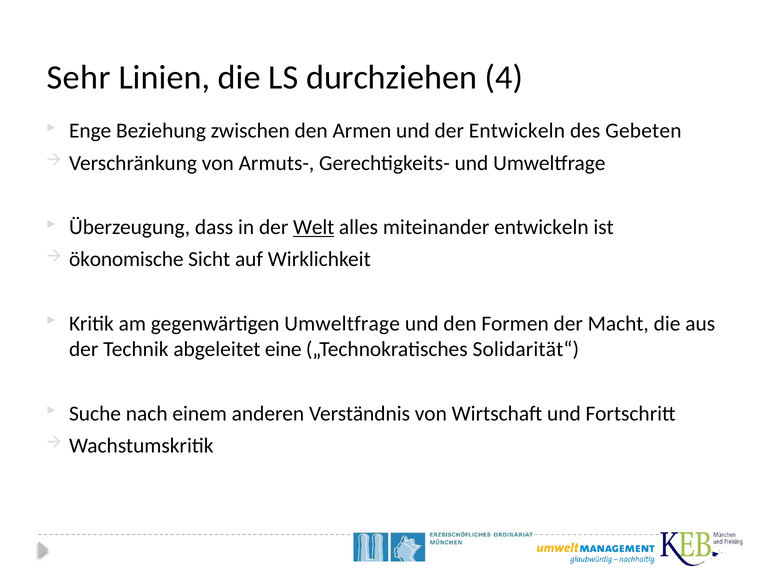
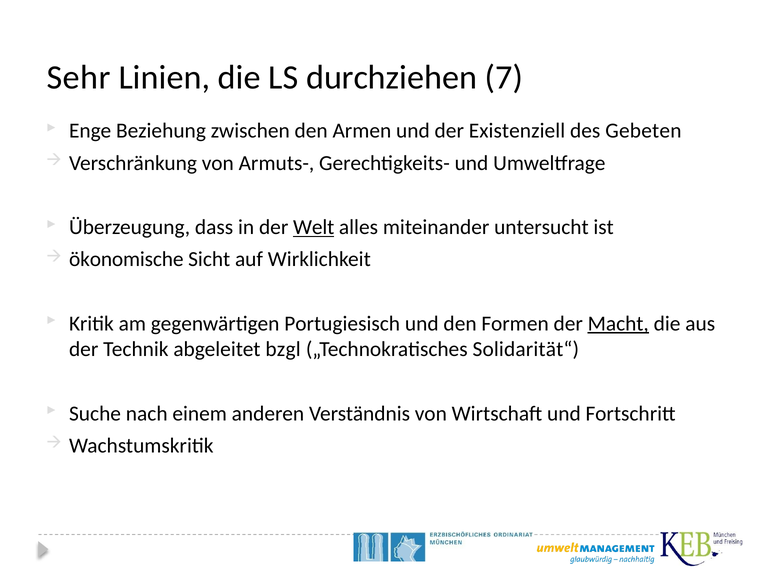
4: 4 -> 7 (504, 77)
der Entwickeln: Entwickeln -> Existenziell (517, 131)
miteinander entwickeln: entwickeln -> untersucht (541, 227)
gegenwärtigen Umweltfrage: Umweltfrage -> Portugiesisch (342, 323)
Macht underline: none -> present (618, 323)
eine: eine -> bzgl (283, 349)
